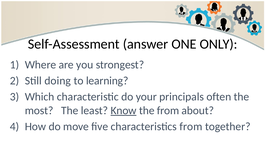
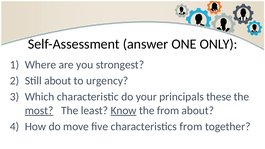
Still doing: doing -> about (58, 81)
learning: learning -> urgency (107, 81)
often: often -> these (219, 97)
most underline: none -> present (39, 111)
